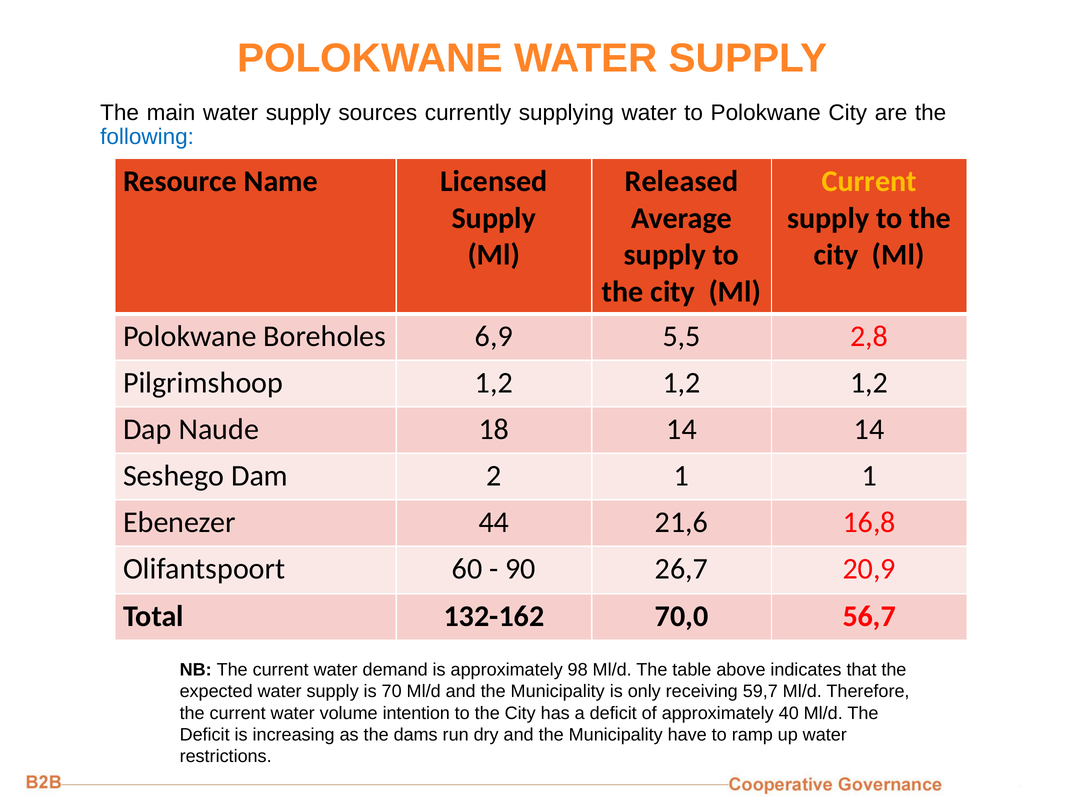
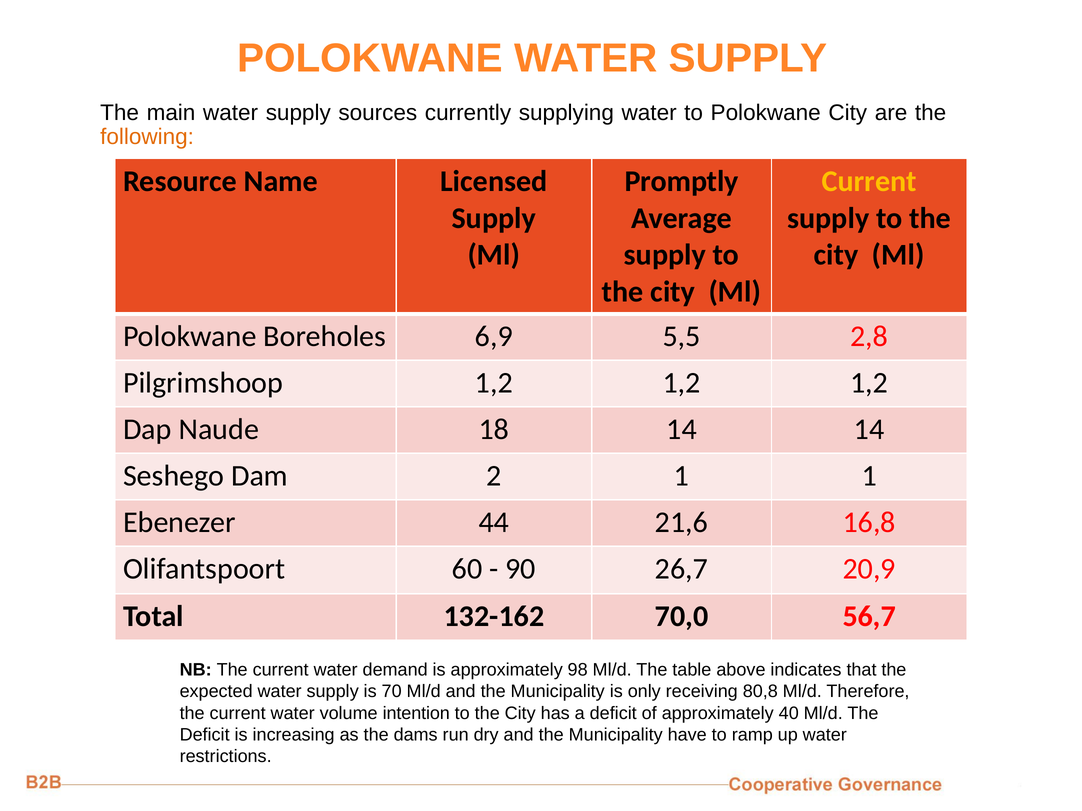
following colour: blue -> orange (147, 137)
Released: Released -> Promptly (682, 181)
59,7: 59,7 -> 80,8 (760, 692)
